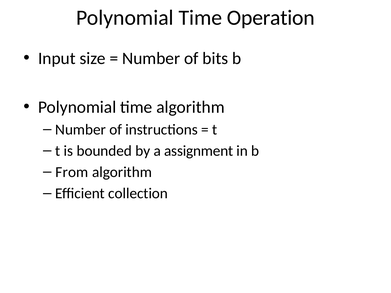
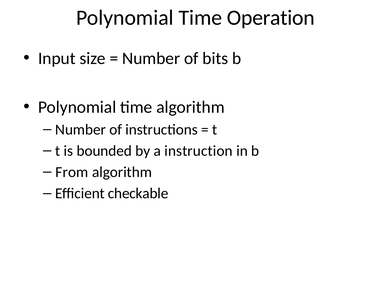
assignment: assignment -> instruction (199, 151)
collection: collection -> checkable (138, 194)
